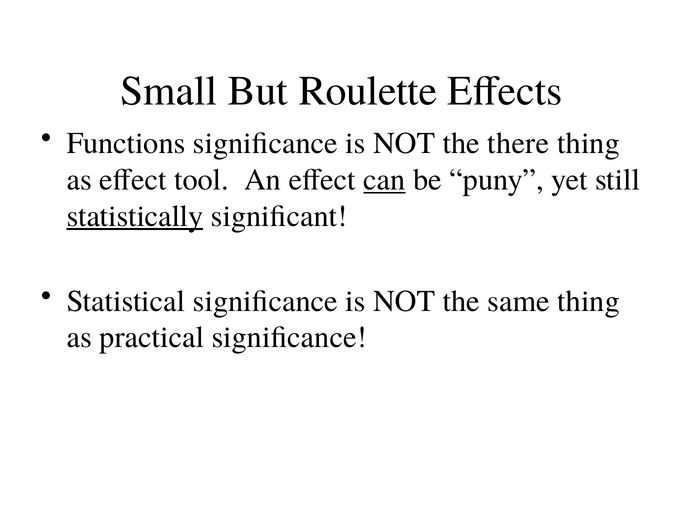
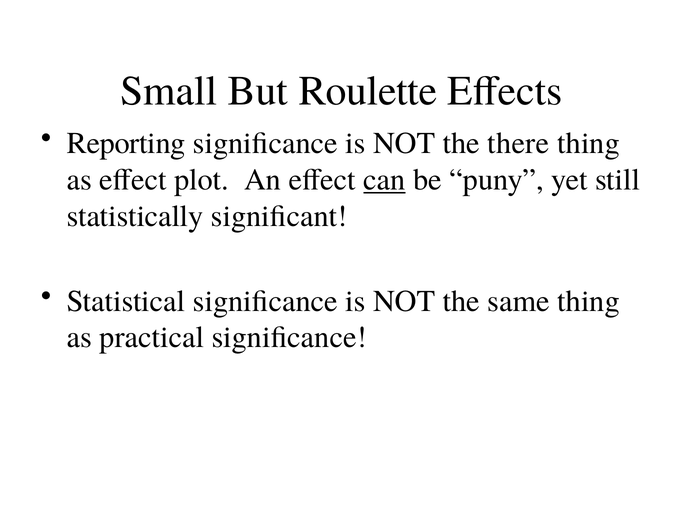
Functions: Functions -> Reporting (126, 143)
tool: tool -> plot (202, 180)
statistically underline: present -> none (135, 216)
